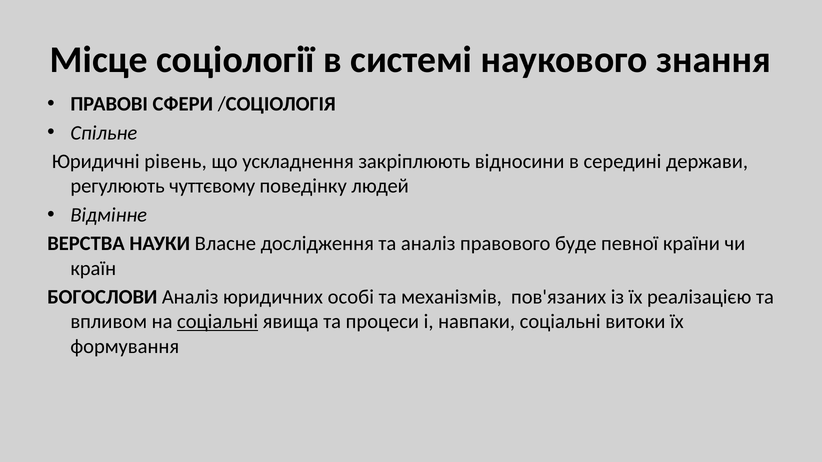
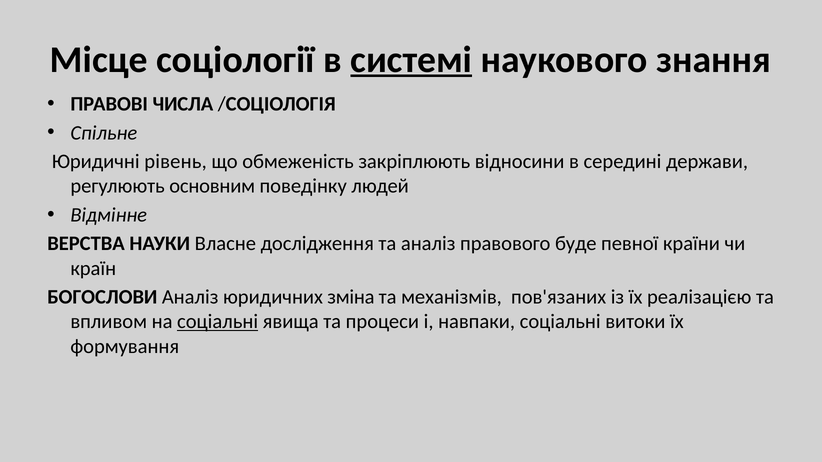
системі underline: none -> present (411, 60)
СФЕРИ: СФЕРИ -> ЧИСЛА (183, 104)
ускладнення: ускладнення -> обмеженість (298, 162)
чуттєвому: чуттєвому -> основним (212, 186)
особі: особі -> зміна (351, 297)
